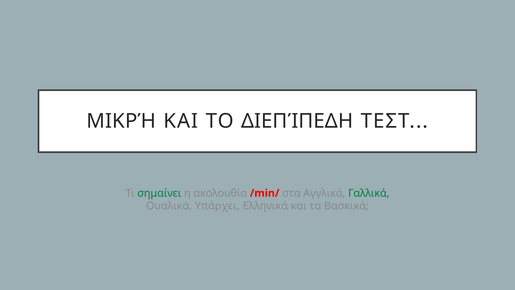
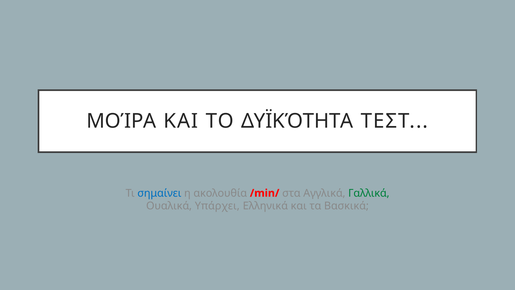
ΜΙΚΡΉ: ΜΙΚΡΉ -> ΜΟΊΡΑ (121, 121)
ΔΙΕΠΊΠΕΔΗ: ΔΙΕΠΊΠΕΔΗ -> ΔΥΪΚΌΤΗΤΑ (297, 121)
σημαίνει colour: green -> blue (159, 193)
